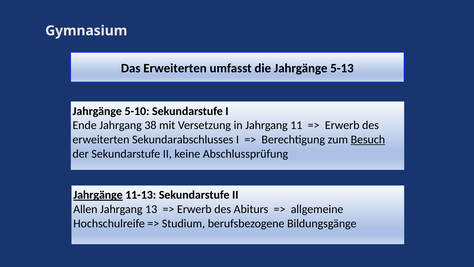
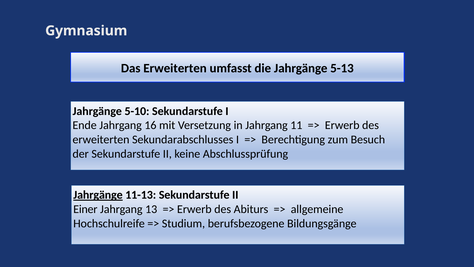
38: 38 -> 16 (150, 125)
Besuch underline: present -> none (368, 139)
Allen: Allen -> Einer (85, 209)
